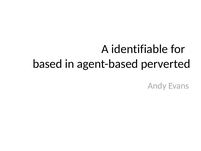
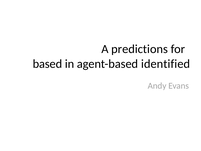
identifiable: identifiable -> predictions (140, 49)
perverted: perverted -> identified (166, 64)
